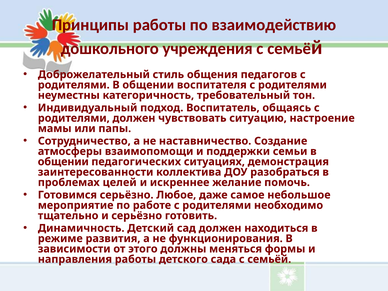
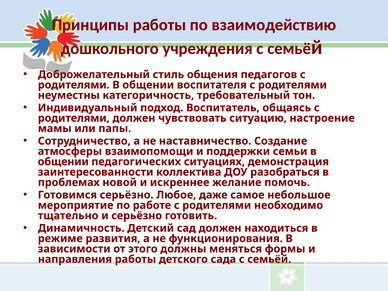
целей: целей -> новой (120, 182)
